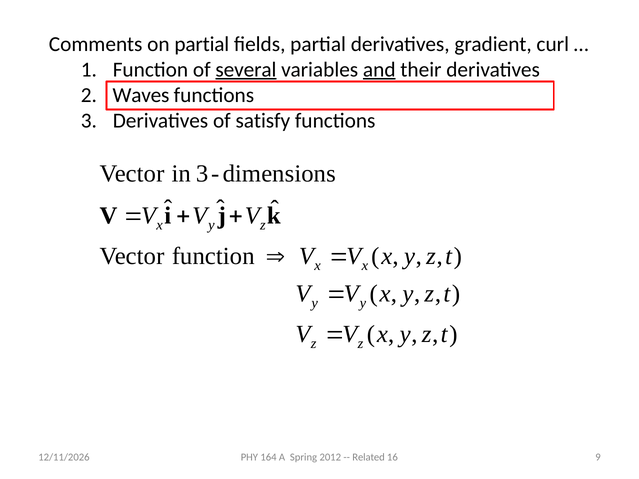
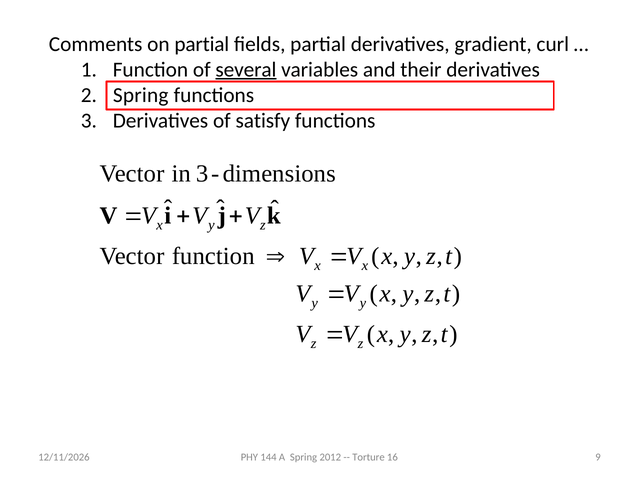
and underline: present -> none (379, 70)
Waves: Waves -> Spring (141, 95)
164: 164 -> 144 (269, 458)
Related: Related -> Torture (369, 458)
